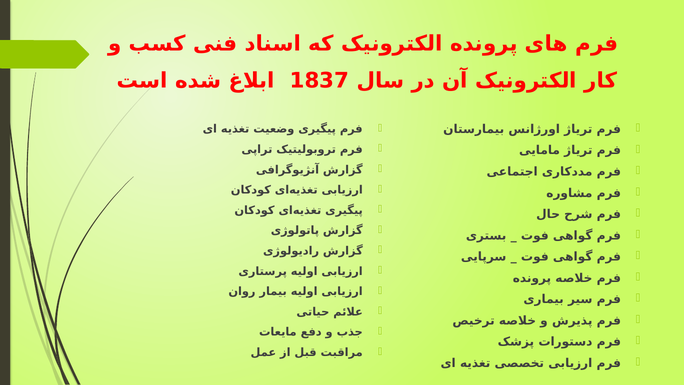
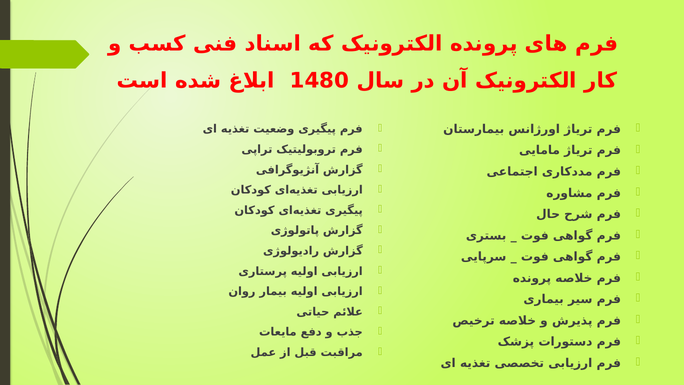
1837: 1837 -> 1480 (319, 81)
